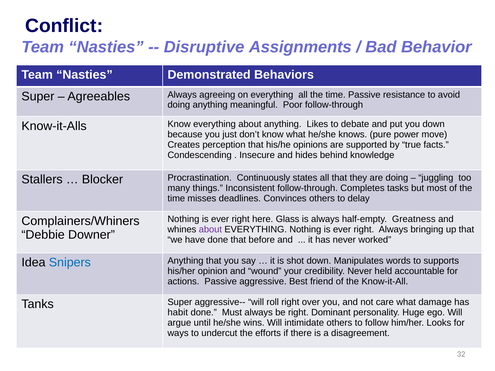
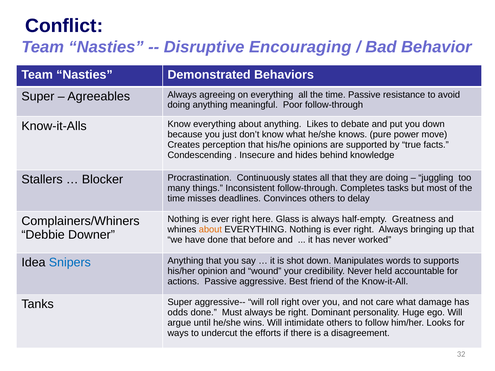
Assignments: Assignments -> Encouraging (300, 47)
about colour: purple -> orange (210, 230)
habit: habit -> odds (178, 313)
